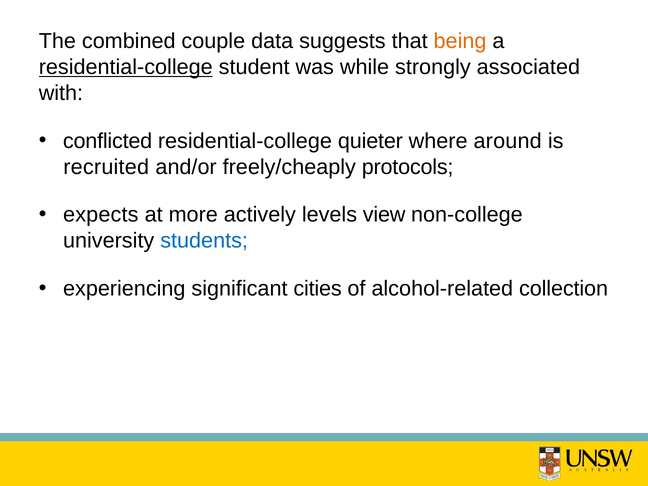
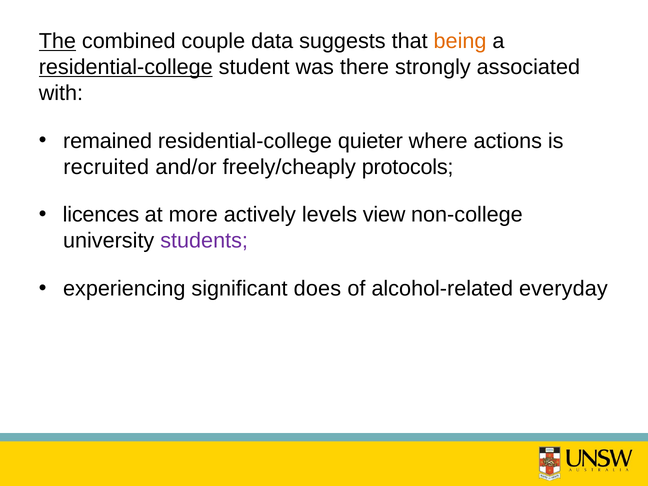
The underline: none -> present (57, 41)
while: while -> there (365, 67)
conflicted: conflicted -> remained (108, 141)
around: around -> actions (508, 141)
expects: expects -> licences (101, 215)
students colour: blue -> purple (204, 241)
cities: cities -> does (317, 289)
collection: collection -> everyday (563, 289)
